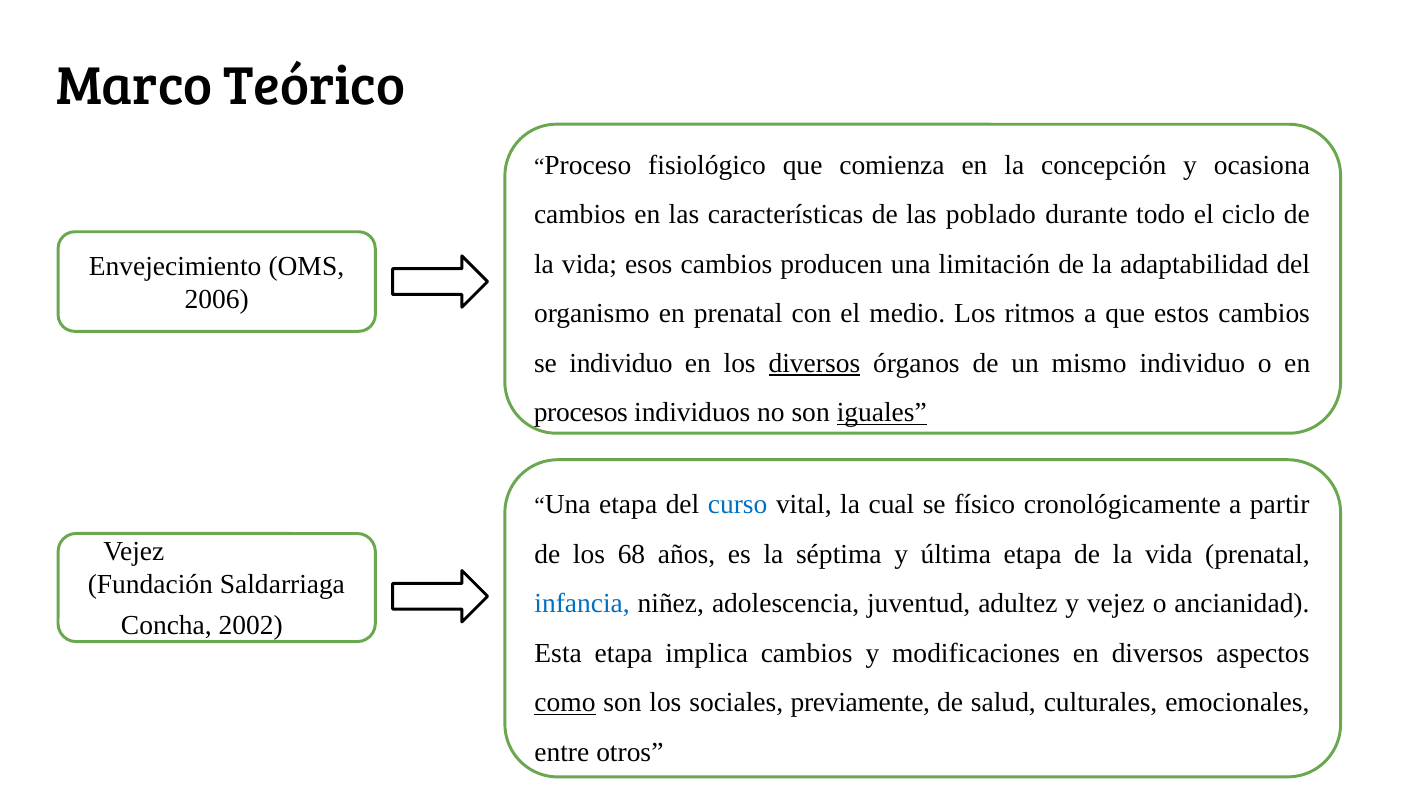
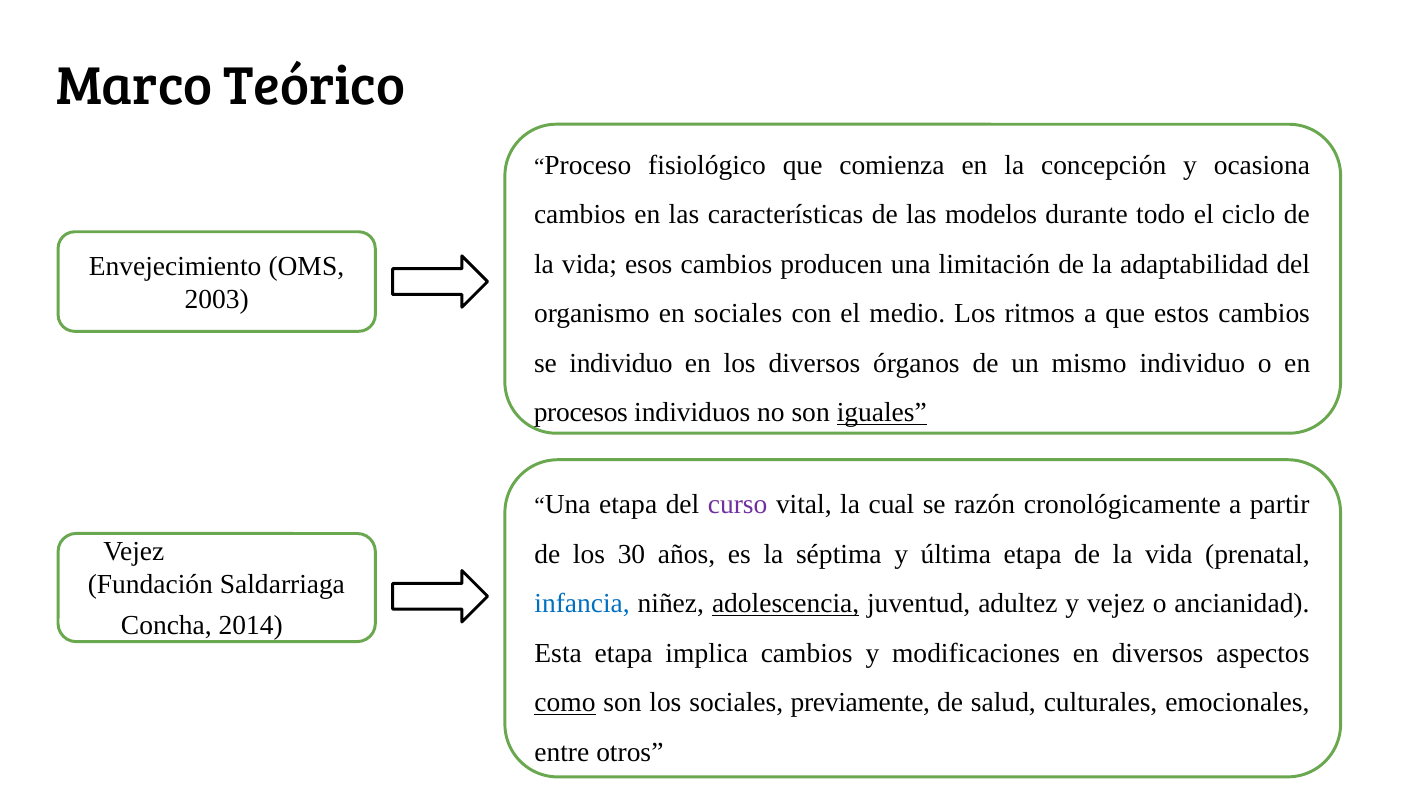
poblado: poblado -> modelos (991, 215)
2006: 2006 -> 2003 (217, 300)
en prenatal: prenatal -> sociales (738, 314)
diversos underline: present -> none (814, 363)
curso colour: blue -> purple (738, 505)
físico: físico -> razón (985, 505)
68: 68 -> 30 (631, 554)
adolescencia underline: none -> present (786, 604)
2002: 2002 -> 2014 (251, 625)
